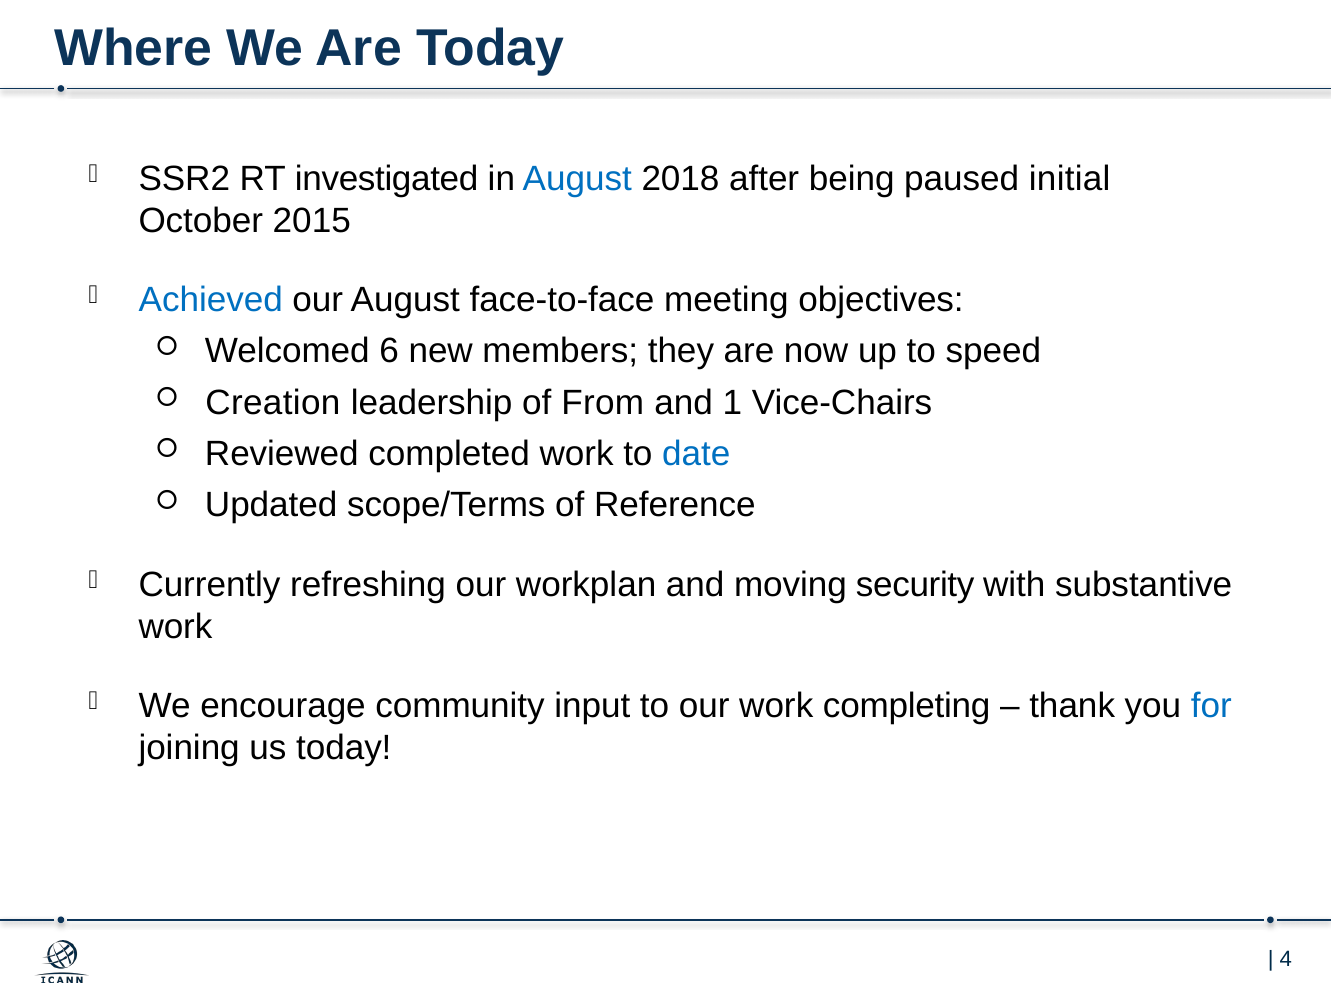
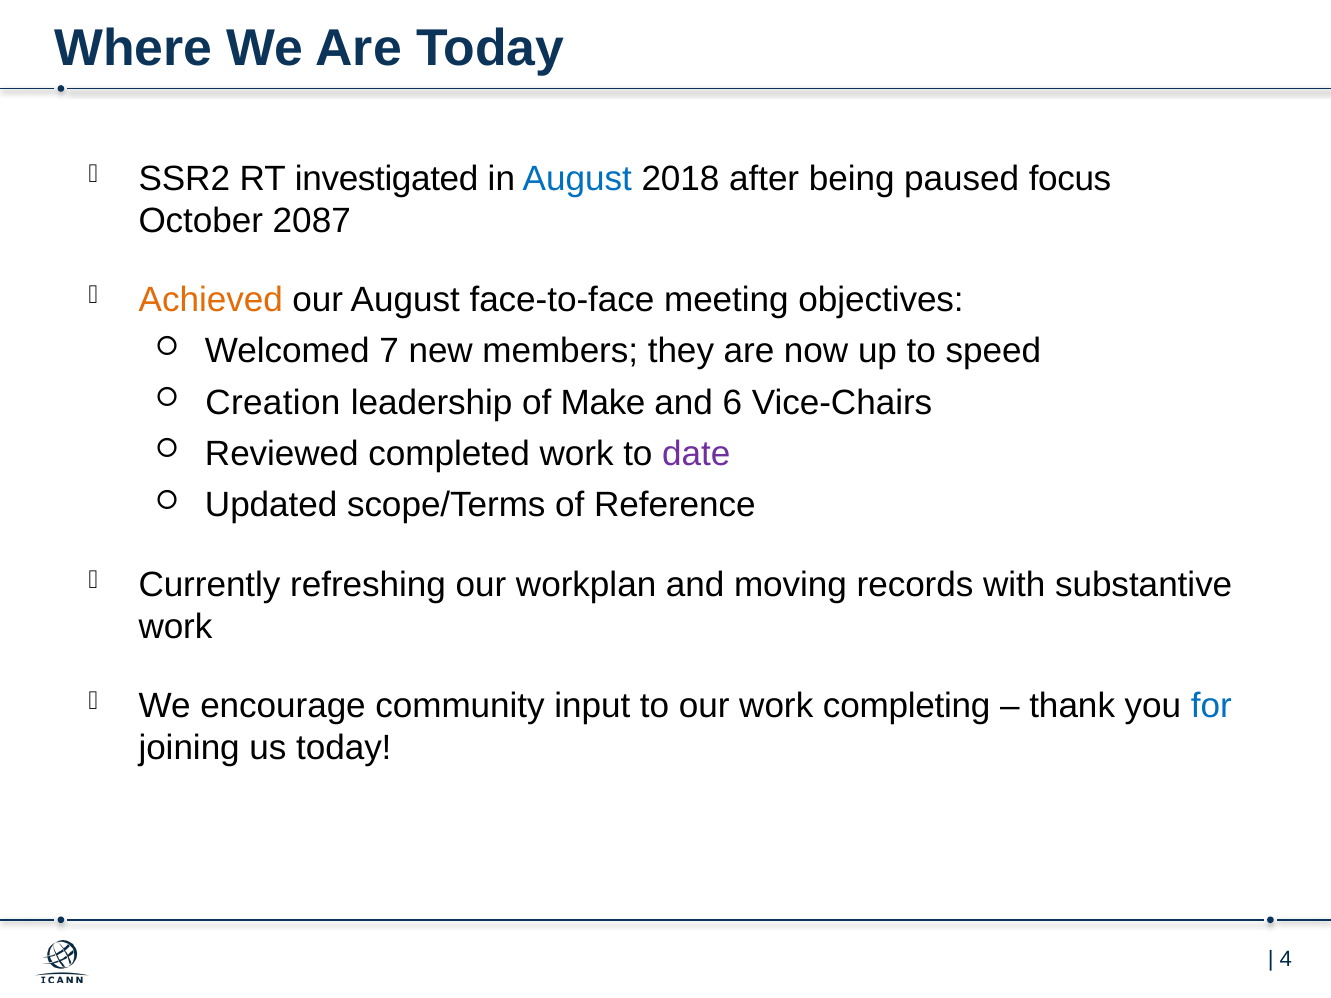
initial: initial -> focus (1070, 179)
2015: 2015 -> 2087 (312, 221)
Achieved colour: blue -> orange (211, 300)
6: 6 -> 7 (389, 351)
From: From -> Make (603, 403)
1: 1 -> 6 (732, 403)
date colour: blue -> purple (696, 454)
security: security -> records (915, 585)
